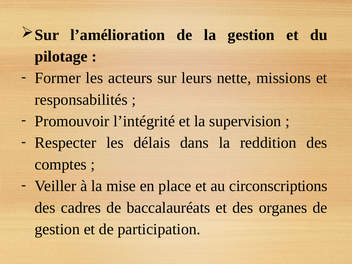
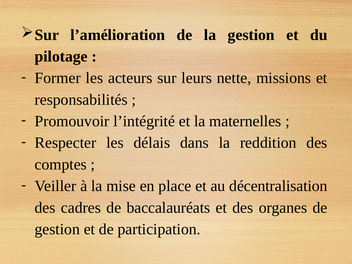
supervision: supervision -> maternelles (245, 121)
circonscriptions: circonscriptions -> décentralisation (278, 186)
